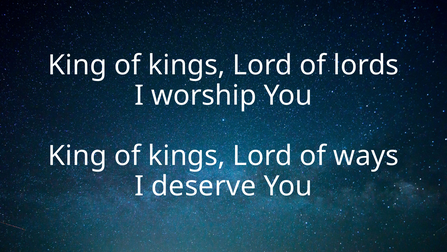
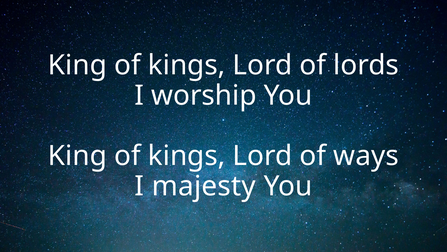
deserve: deserve -> majesty (204, 186)
